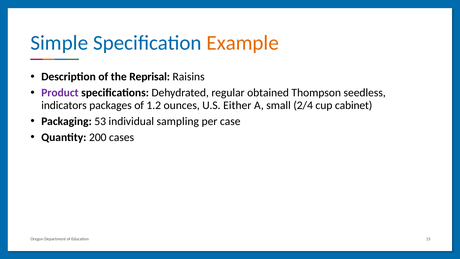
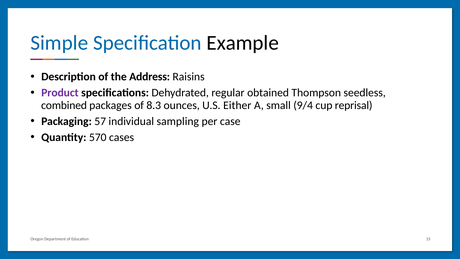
Example colour: orange -> black (243, 43)
Reprisal: Reprisal -> Address (150, 77)
indicators: indicators -> combined (64, 105)
1.2: 1.2 -> 8.3 (154, 105)
2/4: 2/4 -> 9/4 (303, 105)
cabinet: cabinet -> reprisal (354, 105)
53: 53 -> 57 (100, 121)
200: 200 -> 570 (98, 137)
